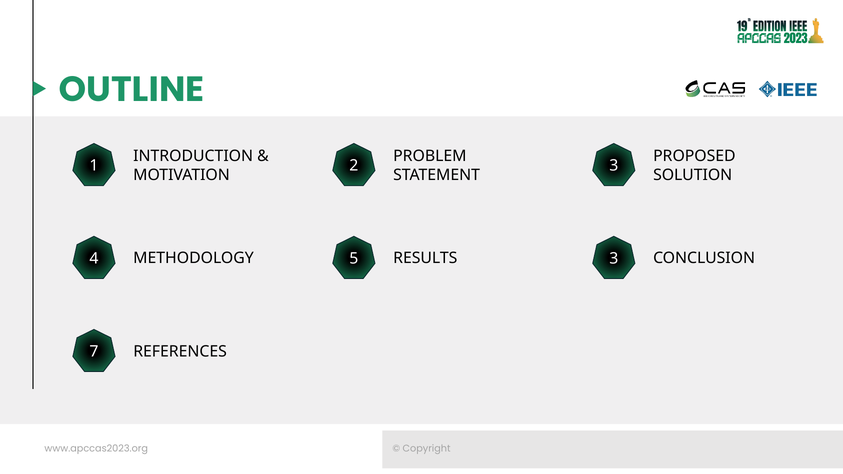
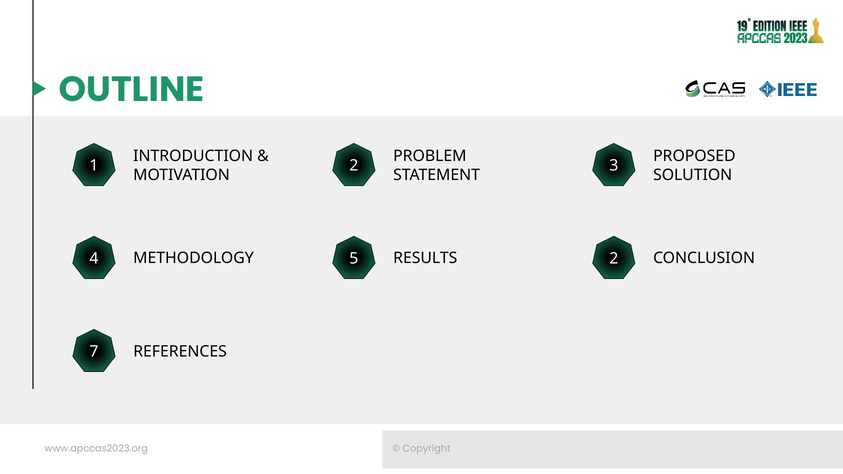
5 3: 3 -> 2 (614, 259)
